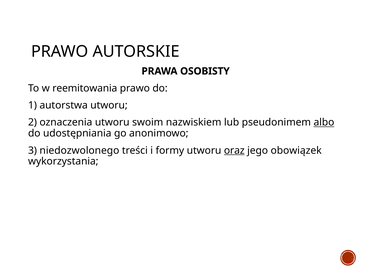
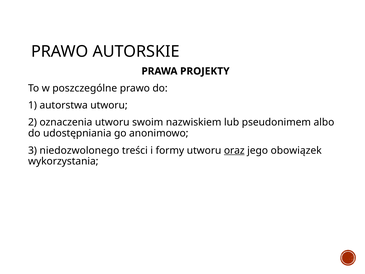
OSOBISTY: OSOBISTY -> PROJEKTY (205, 71)
reemitowania: reemitowania -> poszczególne (85, 88)
albo underline: present -> none (324, 122)
